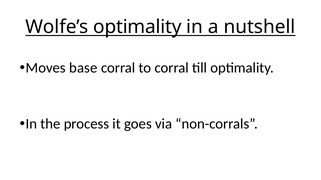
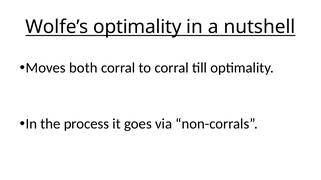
base: base -> both (83, 68)
